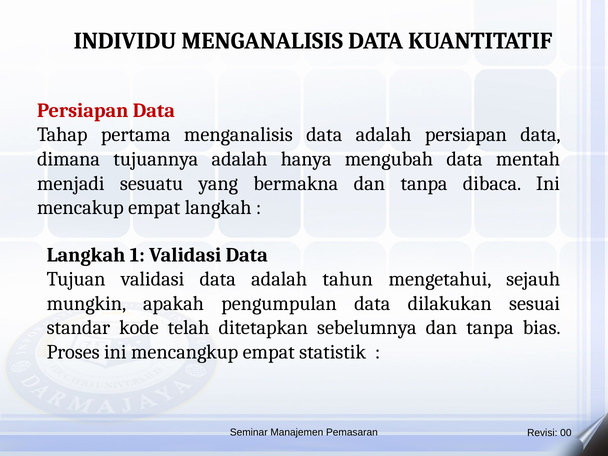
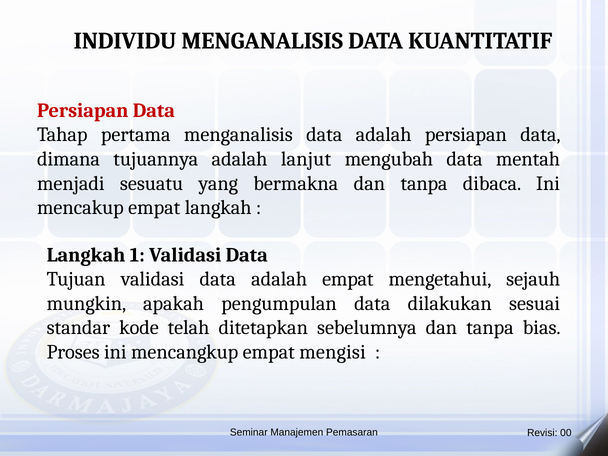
hanya: hanya -> lanjut (306, 159)
adalah tahun: tahun -> empat (348, 279)
statistik: statistik -> mengisi (333, 352)
